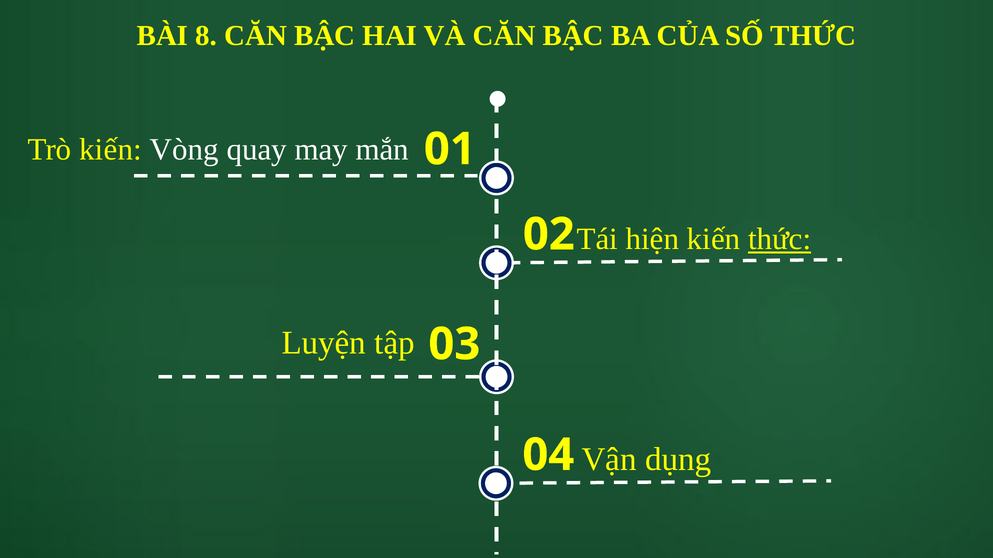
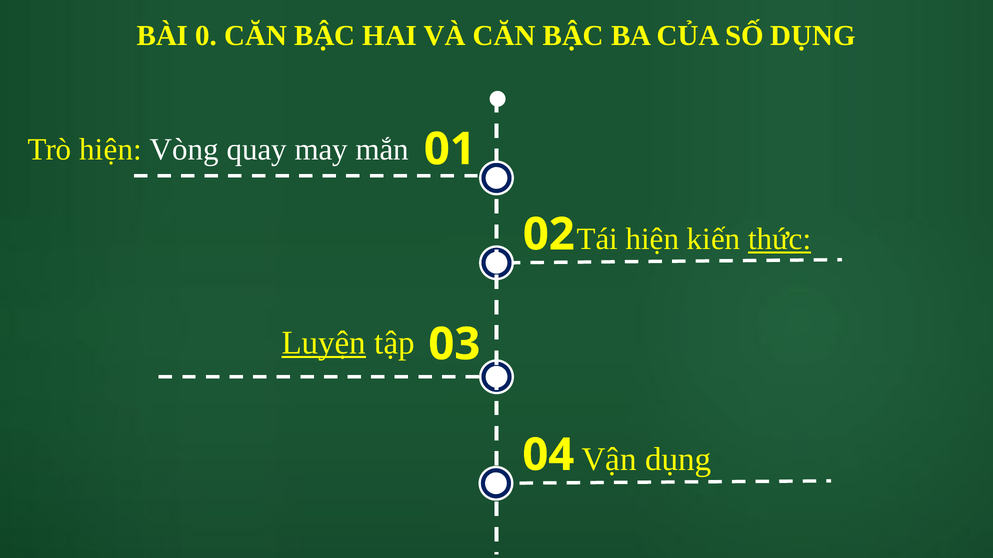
8: 8 -> 0 (206, 36)
SỐ THỨC: THỨC -> DỤNG (813, 36)
Trò kiến: kiến -> hiện (111, 150)
Luyện underline: none -> present (324, 343)
